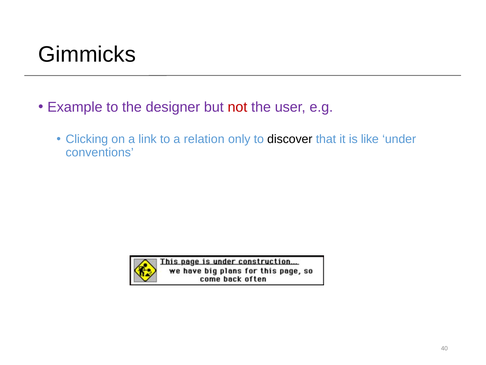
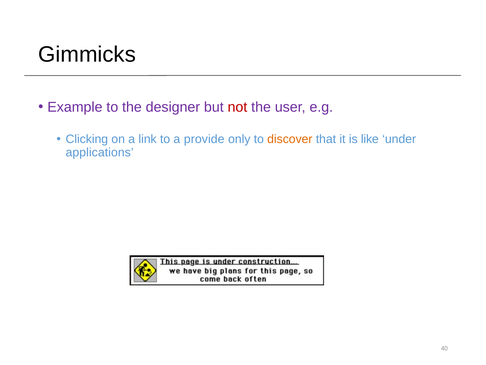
relation: relation -> provide (204, 139)
discover colour: black -> orange (290, 139)
conventions: conventions -> applications (100, 152)
